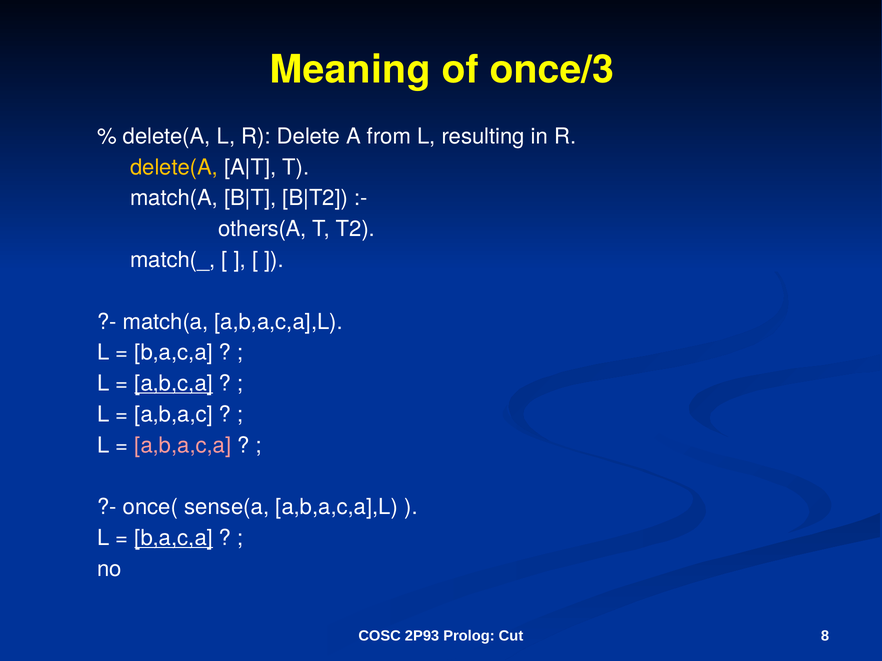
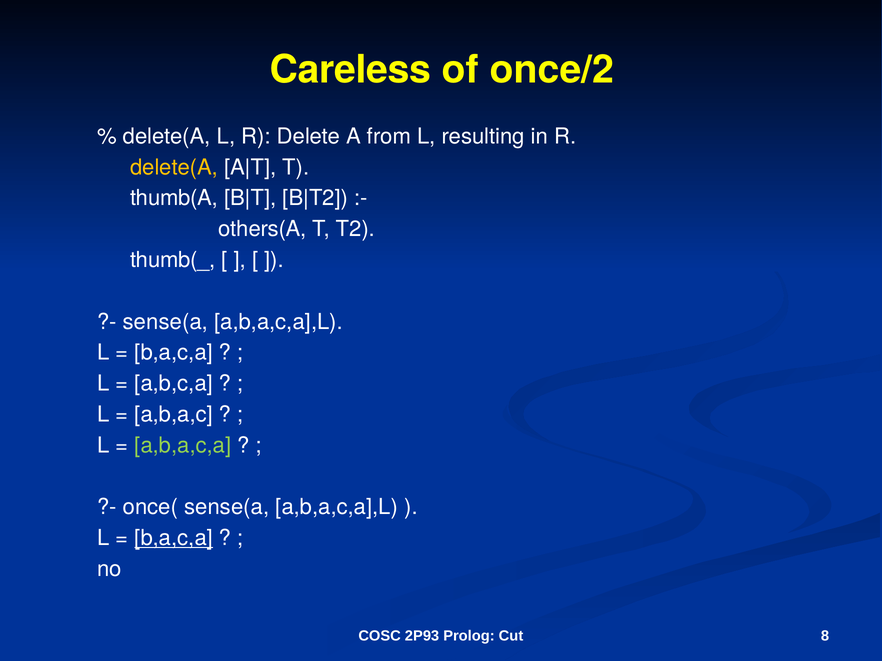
Meaning: Meaning -> Careless (350, 70)
once/3: once/3 -> once/2 (552, 70)
match(A: match(A -> thumb(A (174, 198)
match(_: match(_ -> thumb(_ (173, 260)
match(a: match(a -> sense(a (165, 322)
a,b,c,a underline: present -> none (174, 384)
a,b,a,c,a colour: pink -> light green (183, 445)
